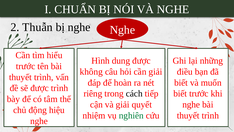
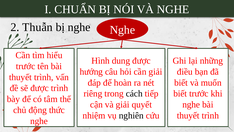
không: không -> hướng (91, 72)
hiệu: hiệu -> thức (57, 110)
nghiên colour: green -> black (131, 115)
